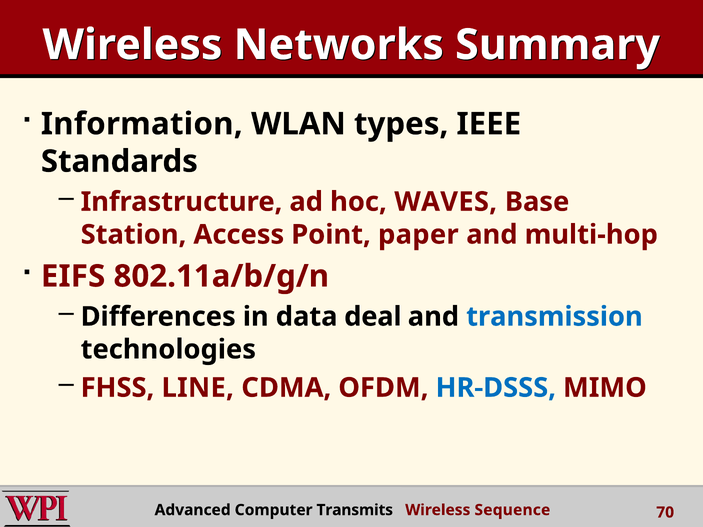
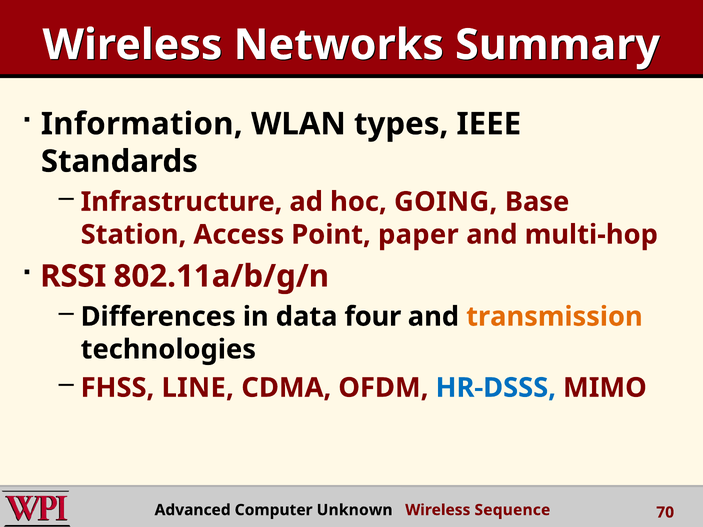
WAVES: WAVES -> GOING (446, 202)
EIFS: EIFS -> RSSI (73, 276)
deal: deal -> four (373, 317)
transmission colour: blue -> orange (554, 317)
Transmits: Transmits -> Unknown (355, 510)
